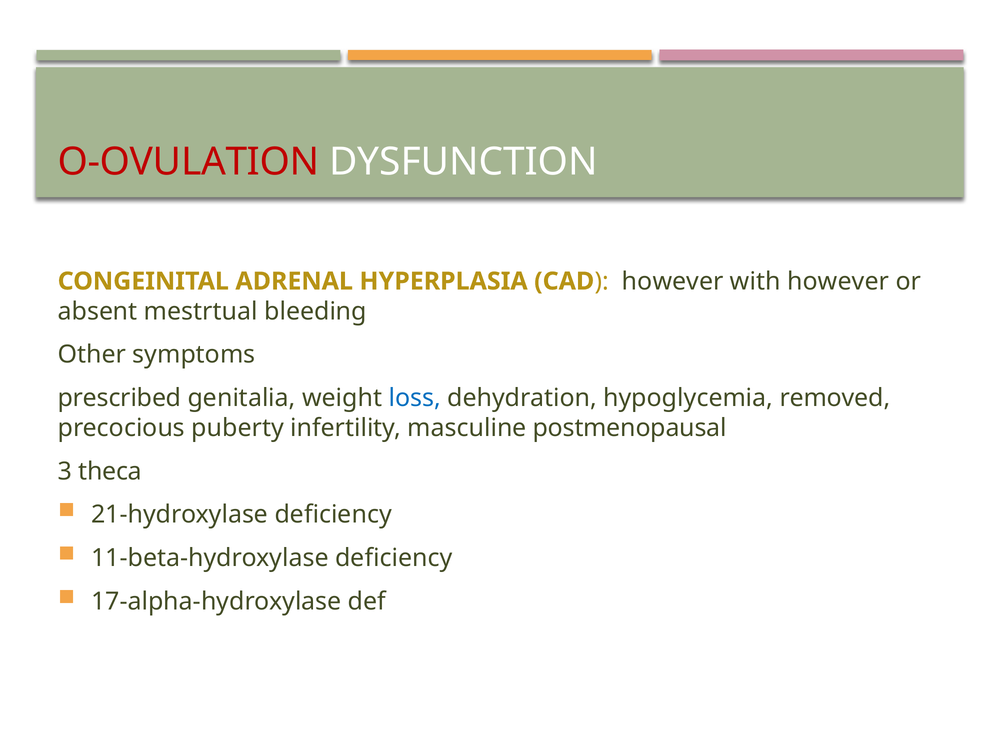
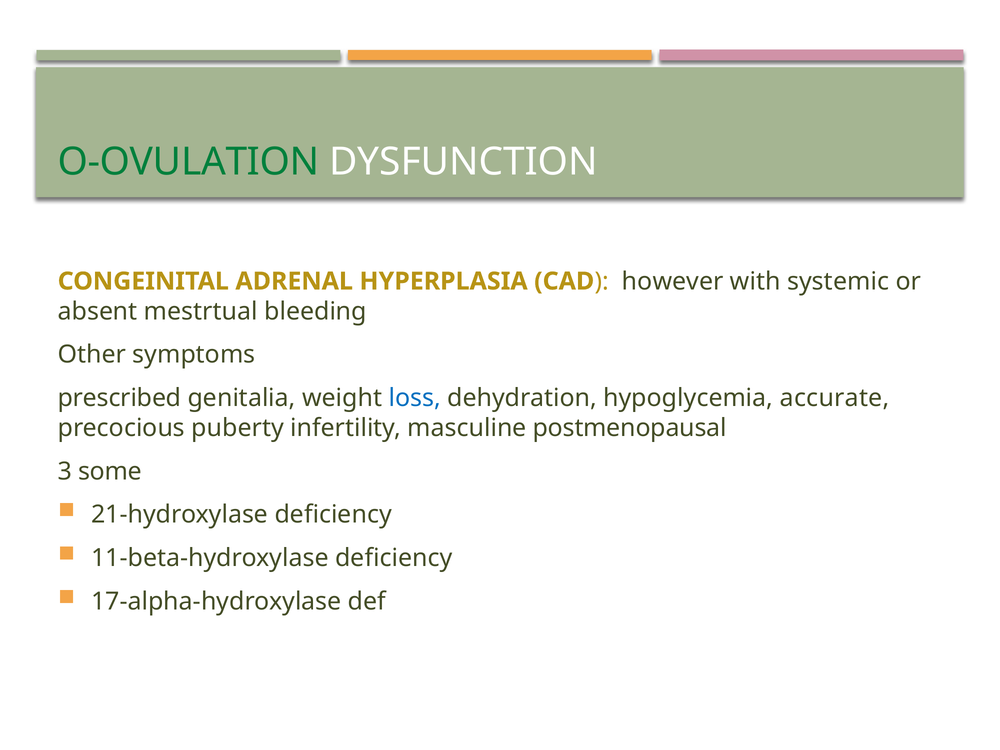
O-OVULATION colour: red -> green (189, 162)
with however: however -> systemic (838, 281)
removed: removed -> accurate (835, 398)
theca: theca -> some (110, 471)
